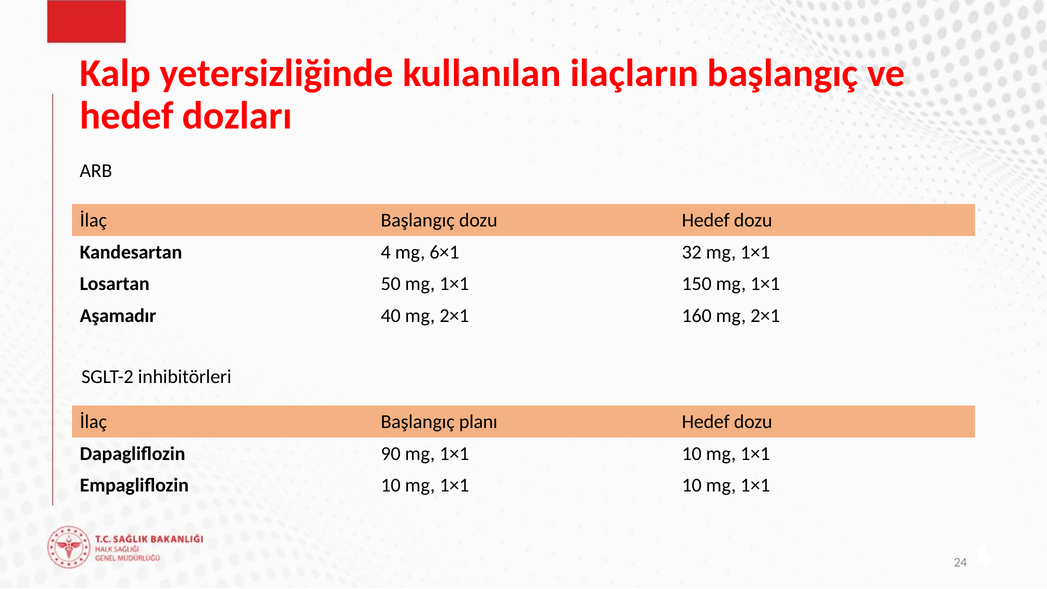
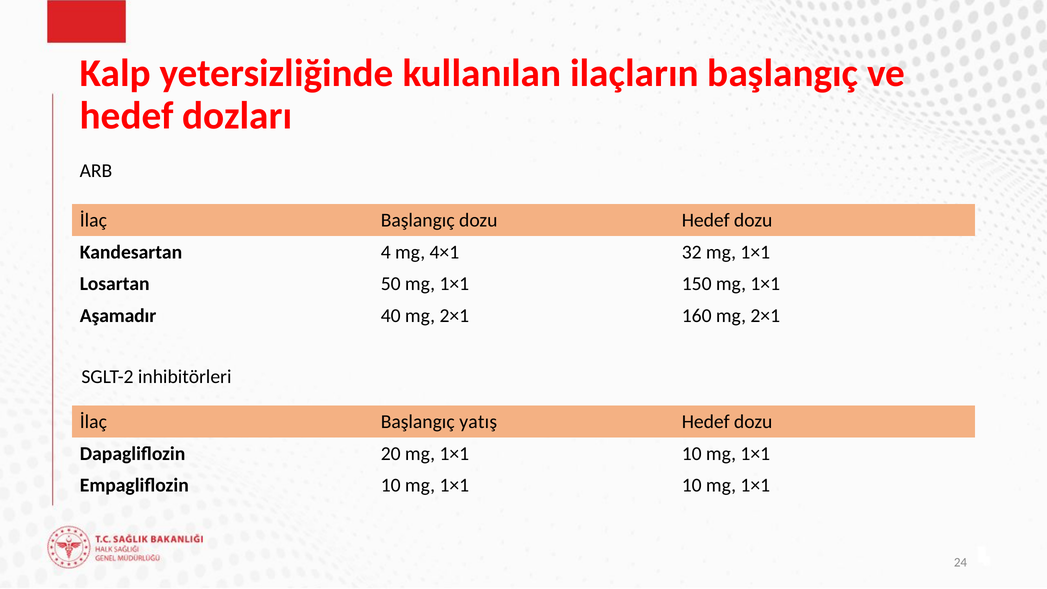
6×1: 6×1 -> 4×1 (444, 252)
planı: planı -> yatış (478, 422)
90: 90 -> 20 (391, 453)
